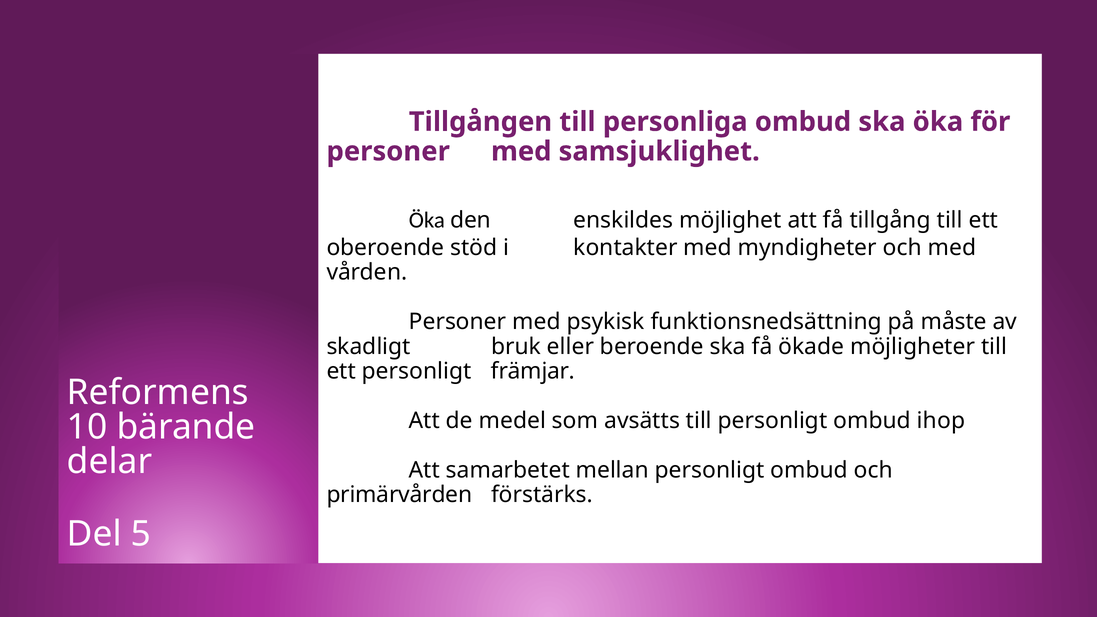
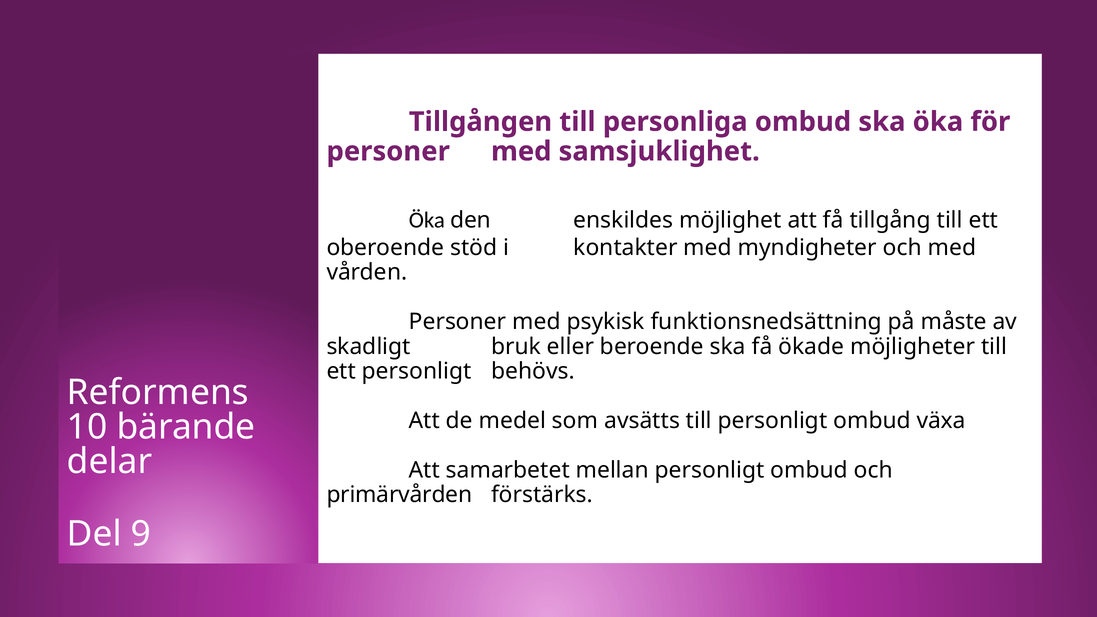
främjar: främjar -> behövs (533, 371)
ihop: ihop -> växa (941, 421)
5: 5 -> 9 (141, 534)
